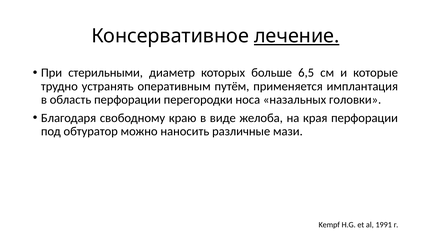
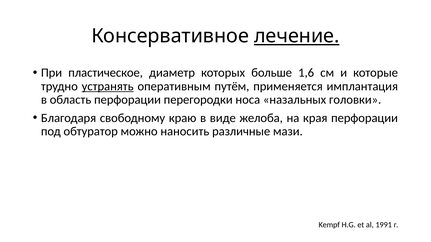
стерильными: стерильными -> пластическое (106, 73)
6,5: 6,5 -> 1,6 (306, 73)
устранять underline: none -> present (108, 86)
